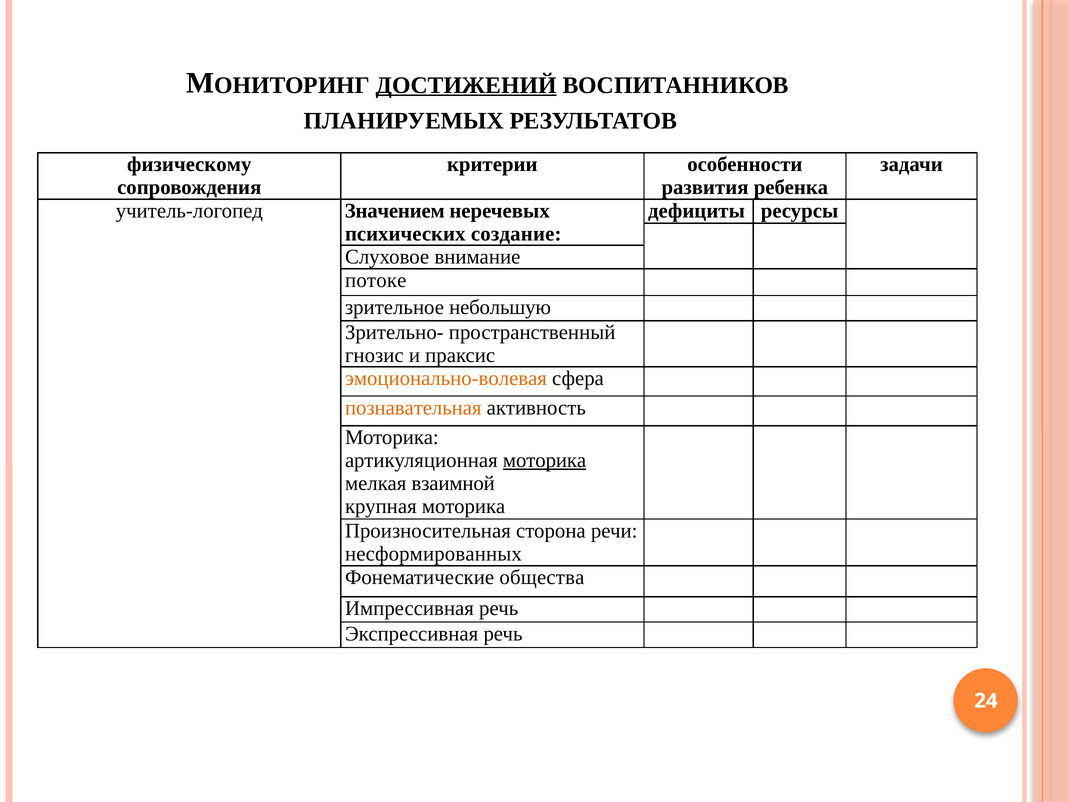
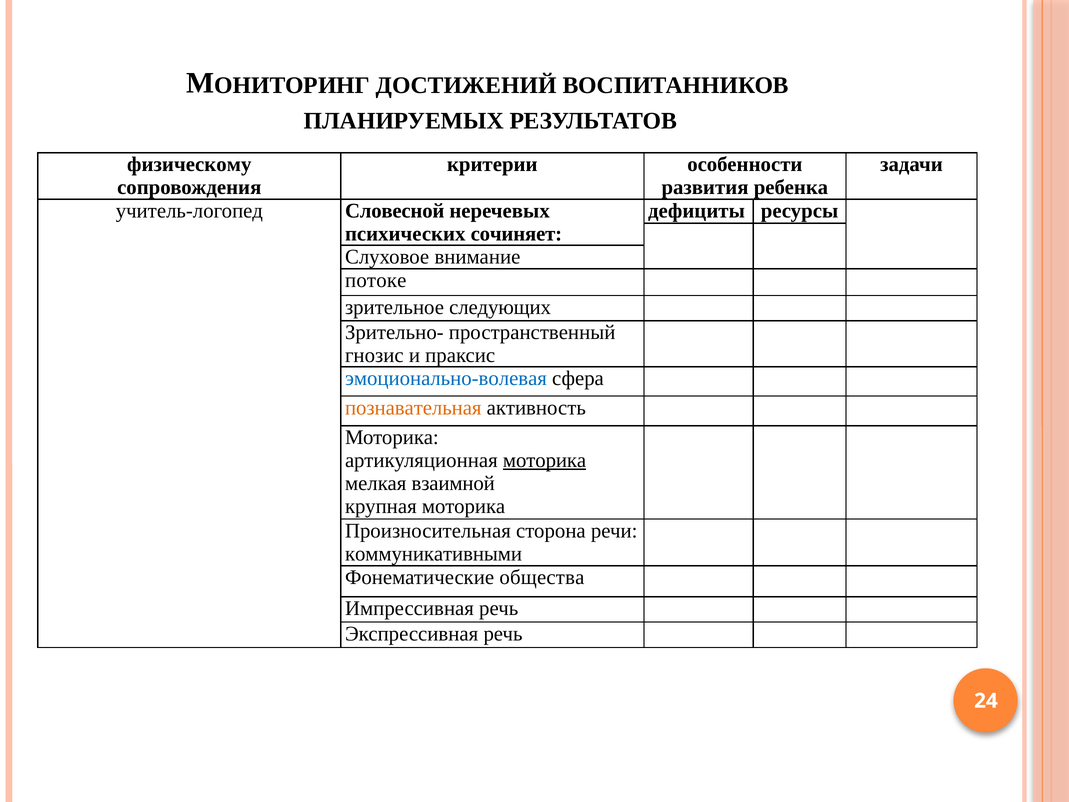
ДОСТИЖЕНИЙ underline: present -> none (466, 85)
Значением: Значением -> Словесной (395, 211)
создание: создание -> сочиняет (516, 234)
небольшую: небольшую -> следующих (500, 307)
эмоционально-волевая colour: orange -> blue (446, 378)
несформированных: несформированных -> коммуникативными (434, 554)
